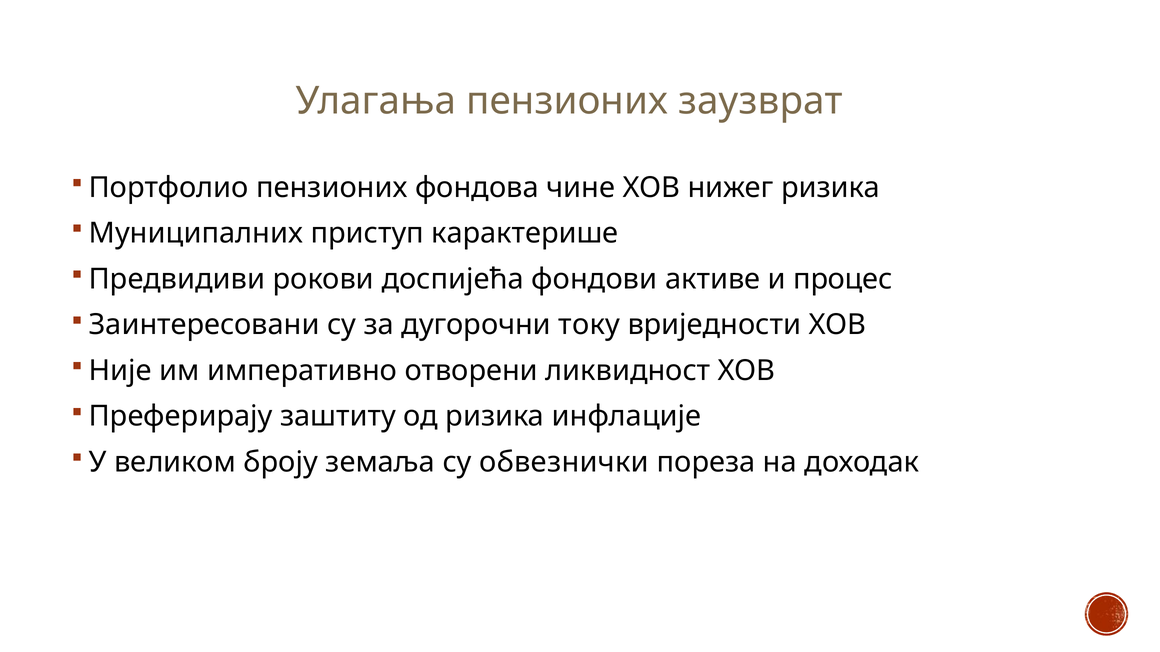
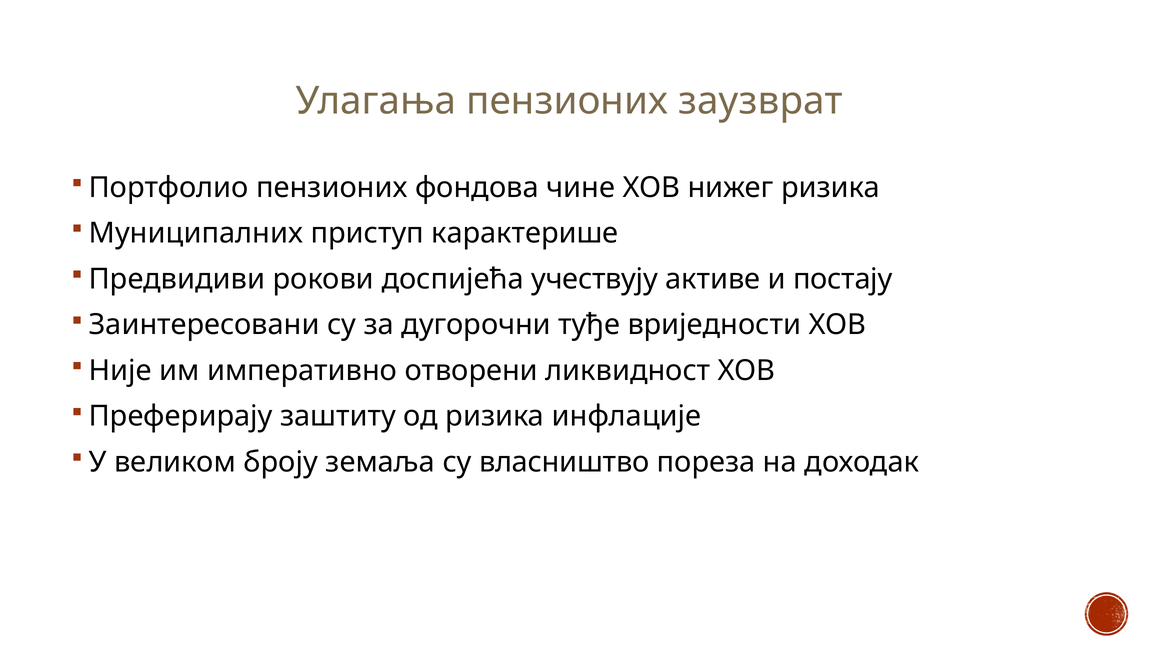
фондови: фондови -> учествују (595, 279)
процес: процес -> постају (843, 279)
току: току -> туђе (589, 325)
обвезнички: обвезнички -> власништво (564, 462)
